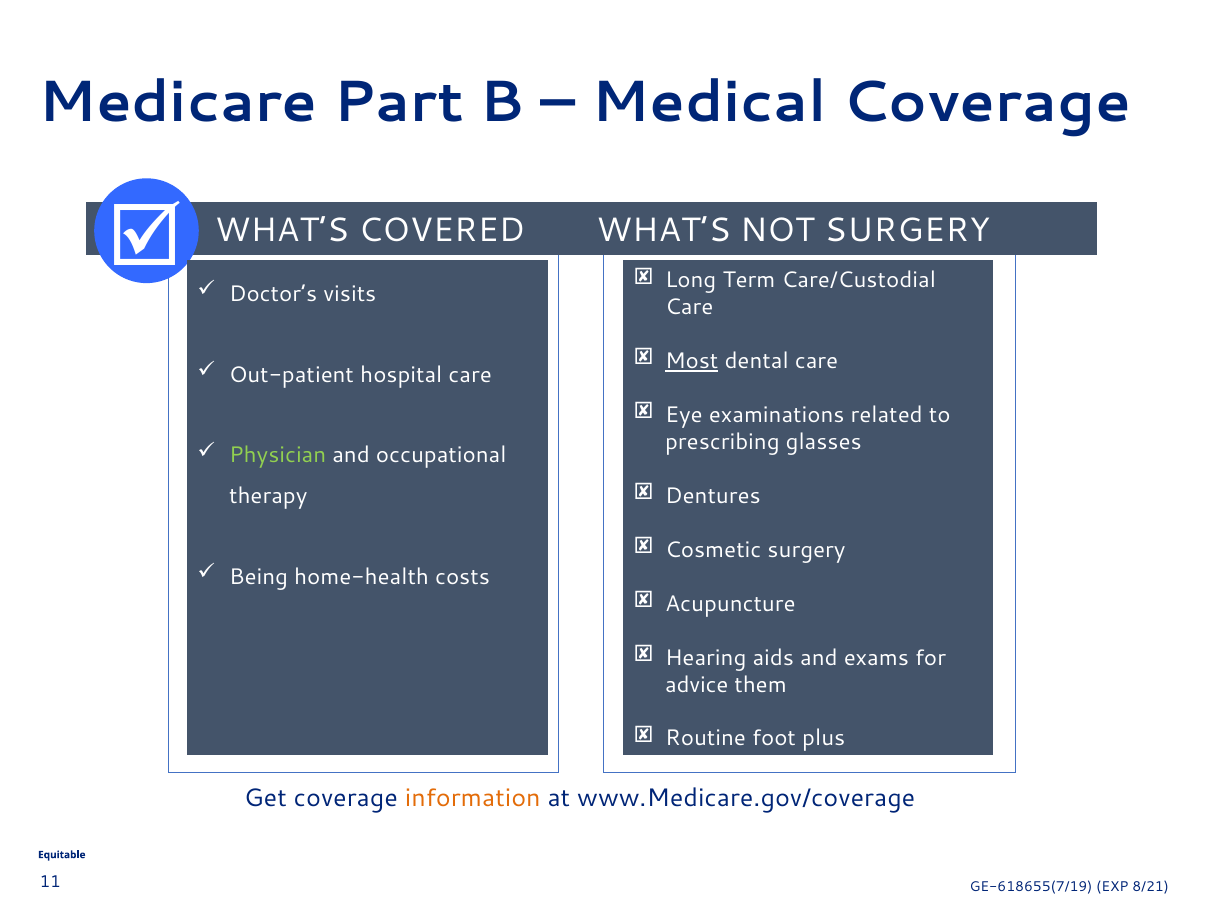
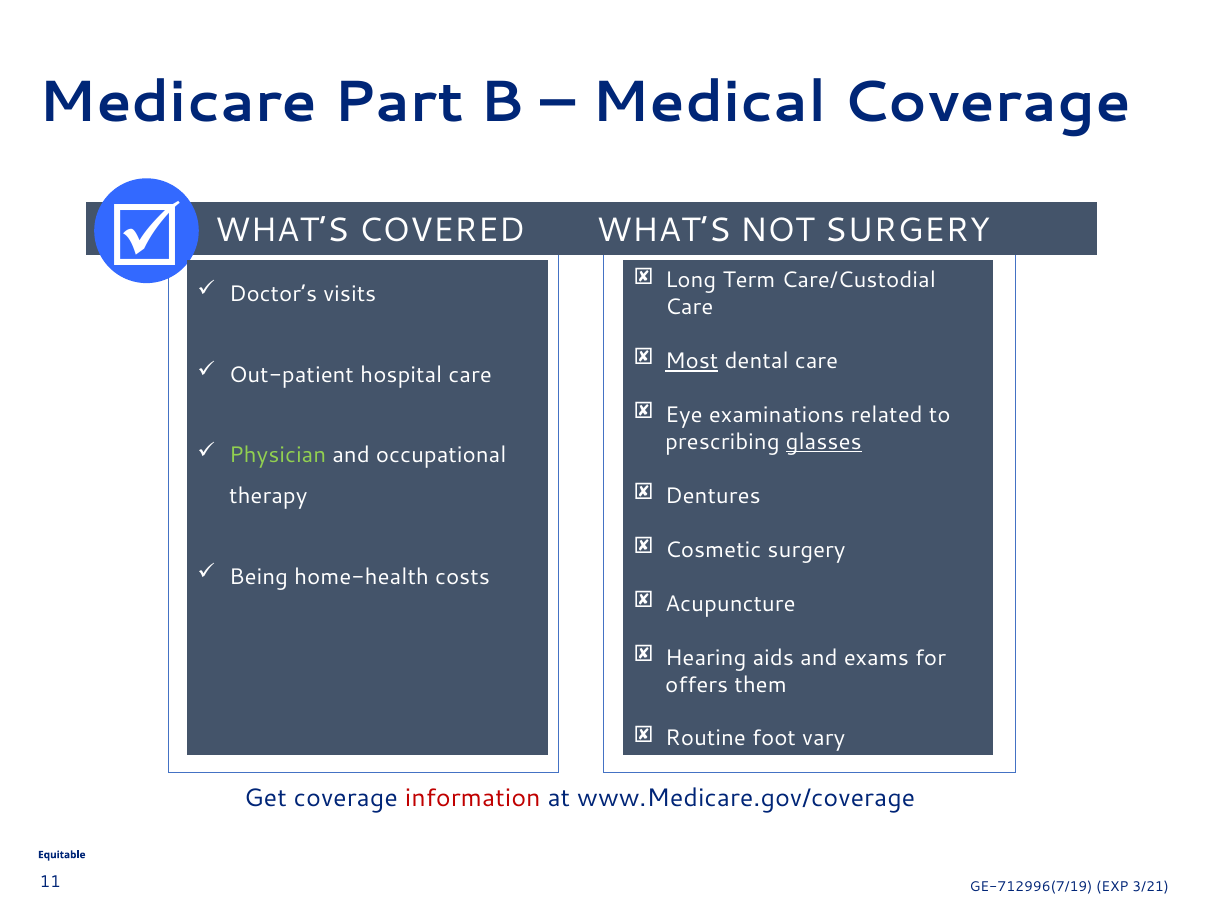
glasses underline: none -> present (824, 442)
advice: advice -> offers (697, 684)
plus: plus -> vary (824, 738)
information colour: orange -> red (473, 798)
GE-618655(7/19: GE-618655(7/19 -> GE-712996(7/19 (1031, 886)
8/21: 8/21 -> 3/21 (1151, 886)
